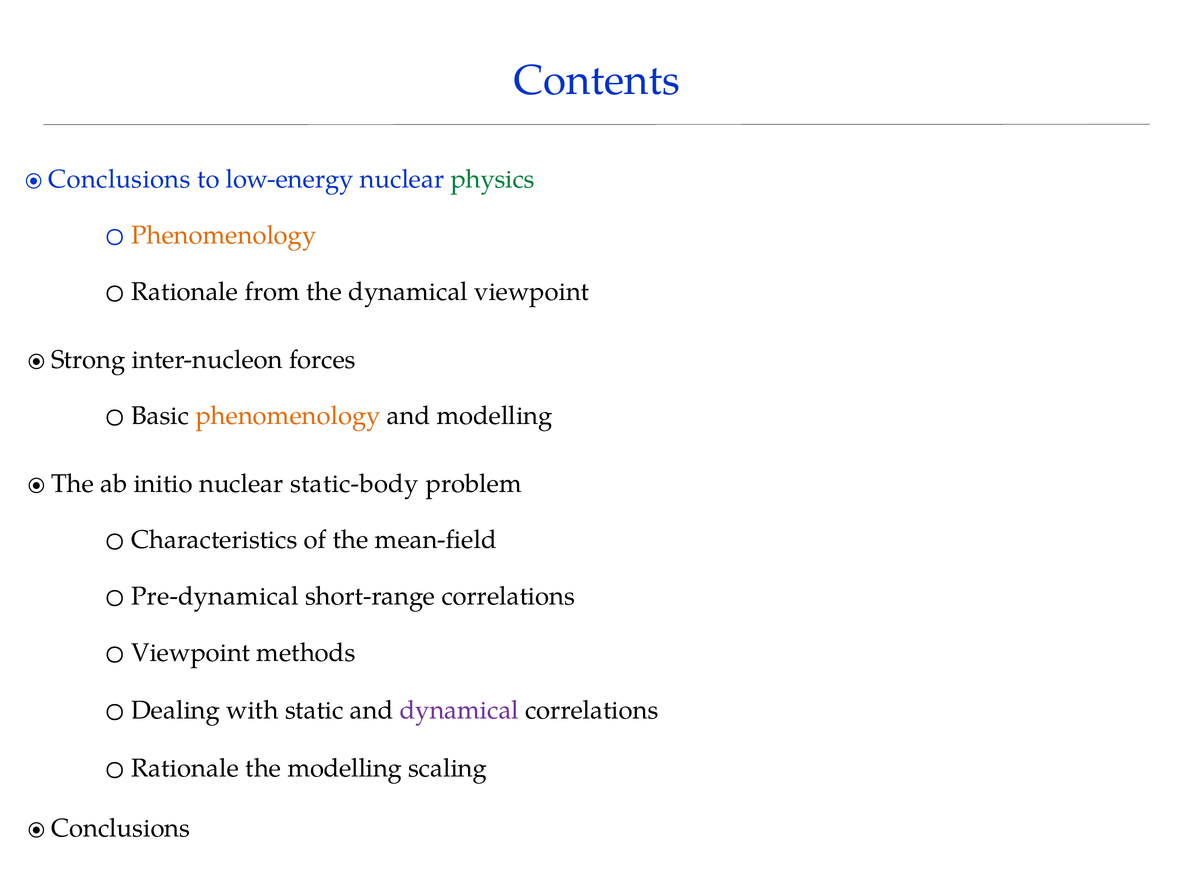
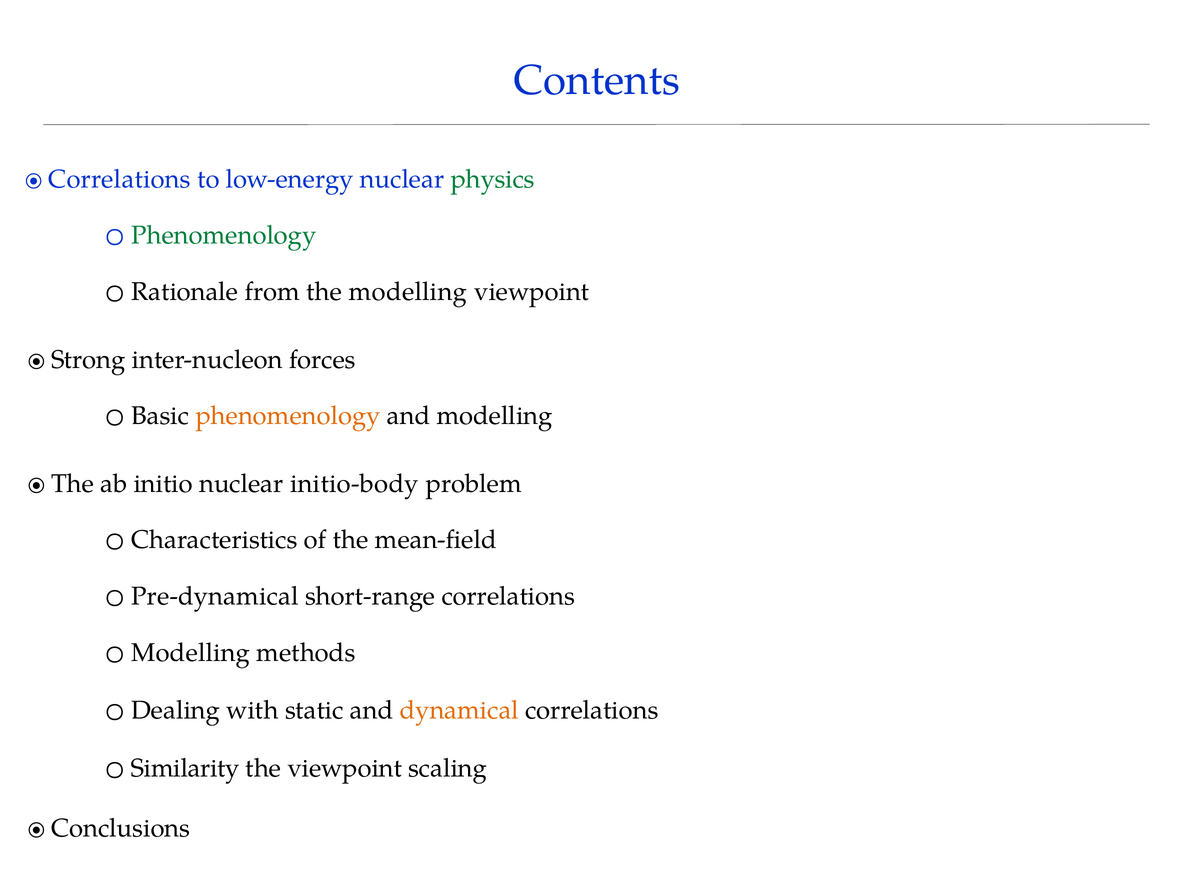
Conclusions: Conclusions -> Correlations (120, 179)
Phenomenology colour: orange -> green (224, 236)
the dynamical: dynamical -> modelling (408, 292)
static-body: static-body -> initio-body (354, 484)
Viewpoint: Viewpoint -> Modelling (191, 653)
dynamical colour: purple -> orange (459, 711)
Rationale: Rationale -> Similarity (185, 769)
the modelling: modelling -> viewpoint (345, 769)
